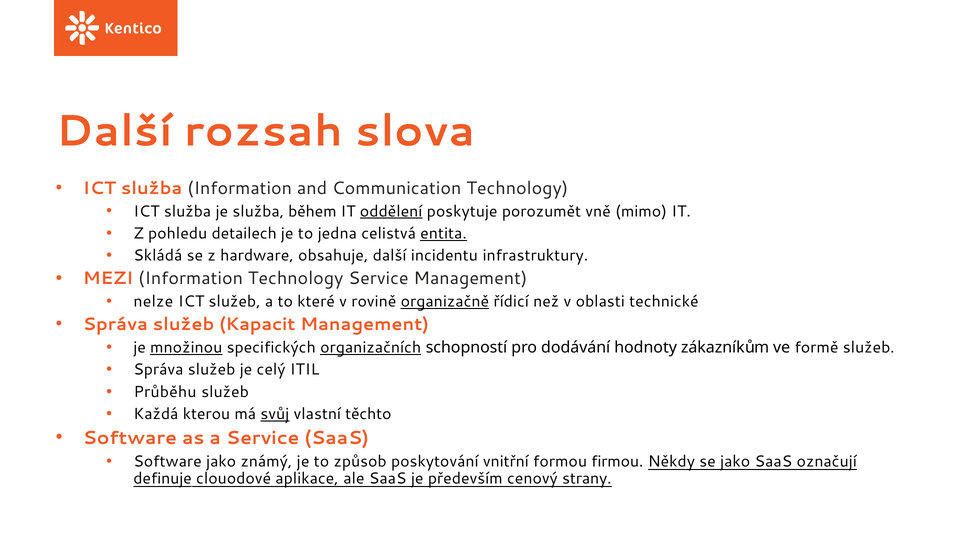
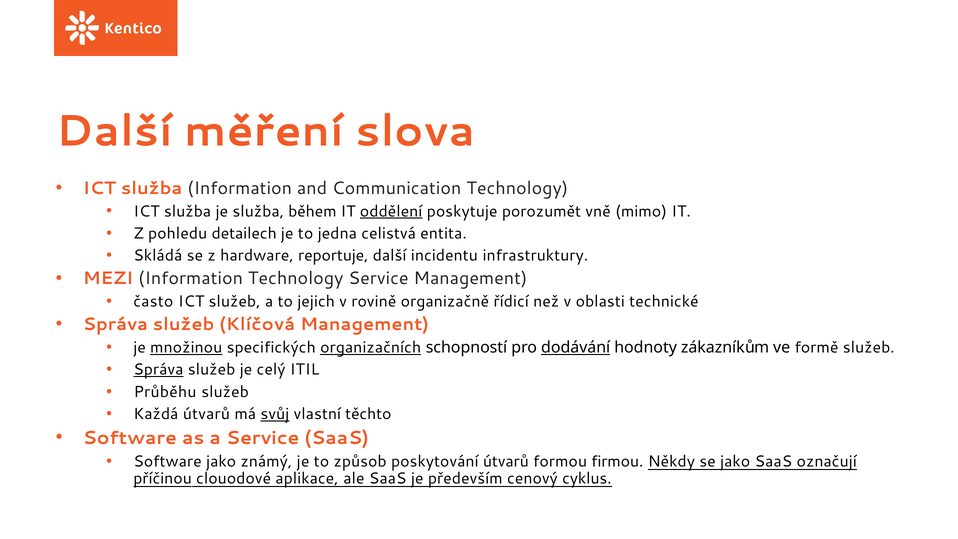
rozsah: rozsah -> měření (264, 131)
entita underline: present -> none (444, 233)
obsahuje: obsahuje -> reportuje (333, 256)
nelze: nelze -> často (153, 302)
které: které -> jejich (316, 302)
organizačně underline: present -> none (445, 302)
Kapacit: Kapacit -> Klíčová (257, 324)
dodávání underline: none -> present (576, 347)
Správa underline: none -> present (158, 370)
Každá kterou: kterou -> útvarů (206, 414)
poskytování vnitřní: vnitřní -> útvarů (506, 461)
definuje: definuje -> příčinou (163, 478)
strany: strany -> cyklus (587, 478)
